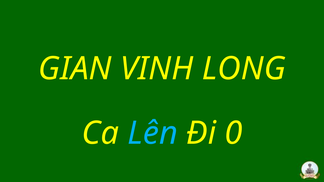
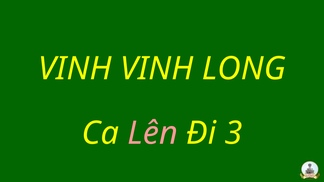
GIAN: GIAN -> VINH (75, 69)
Lên colour: light blue -> pink (153, 133)
0: 0 -> 3 (233, 133)
